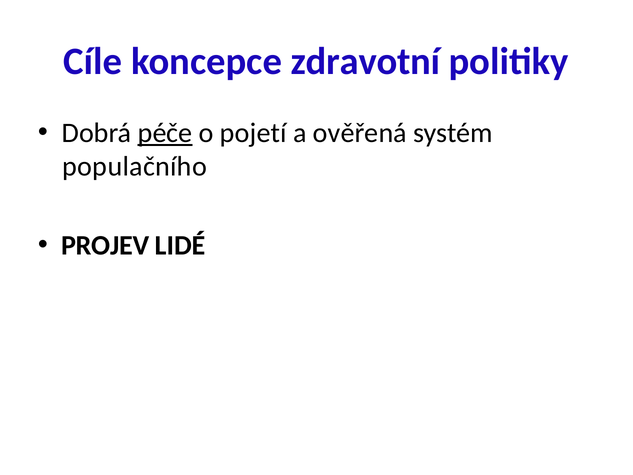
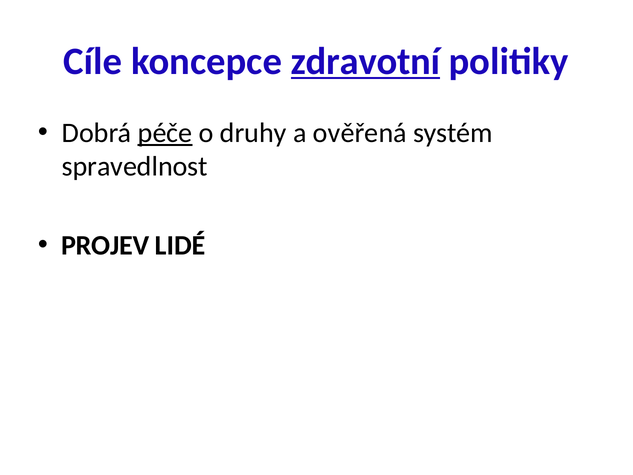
zdravotní underline: none -> present (365, 61)
pojetí: pojetí -> druhy (253, 133)
populačního: populačního -> spravedlnost (135, 167)
